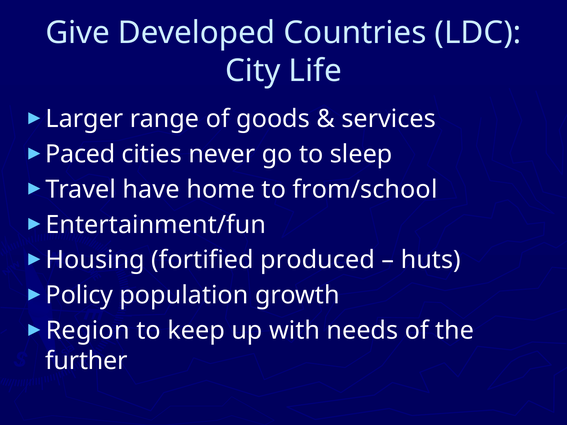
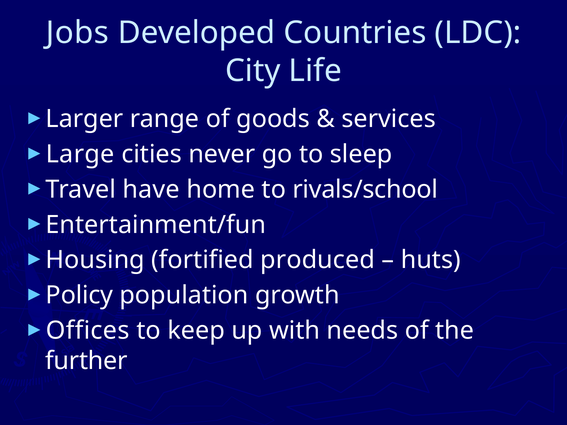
Give: Give -> Jobs (77, 33)
Paced: Paced -> Large (80, 154)
from/school: from/school -> rivals/school (365, 190)
Region: Region -> Offices (88, 331)
